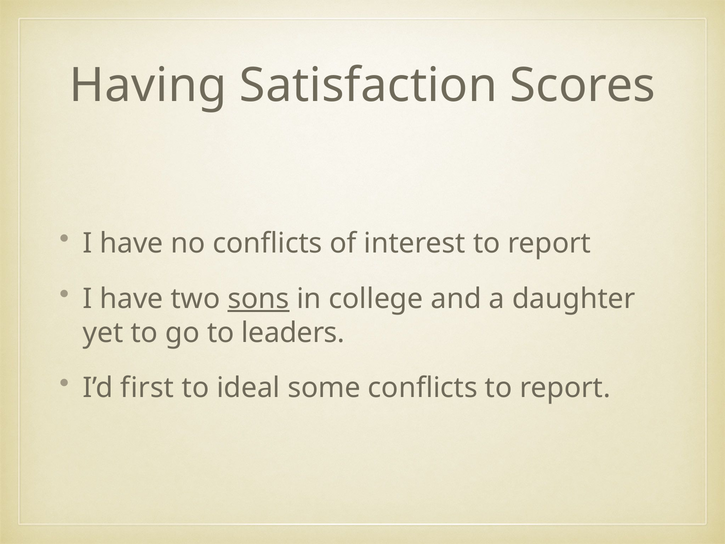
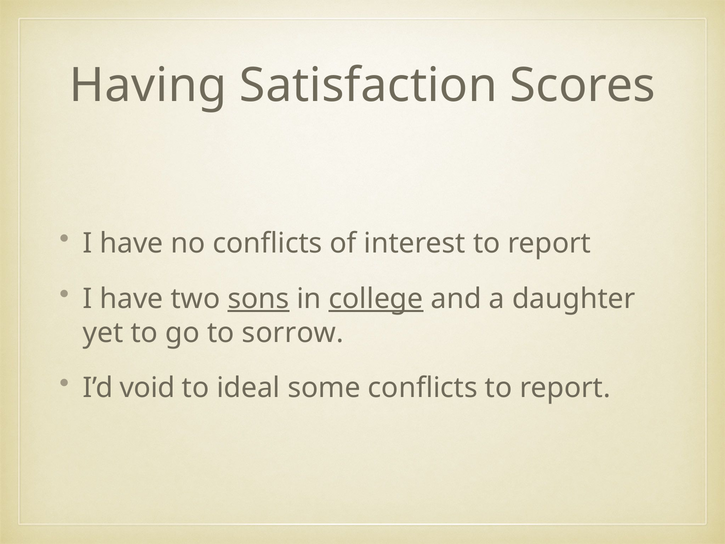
college underline: none -> present (376, 299)
leaders: leaders -> sorrow (293, 333)
first: first -> void (148, 388)
